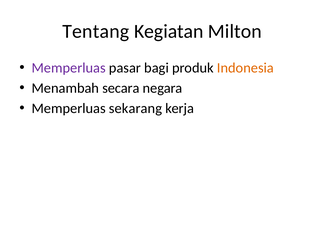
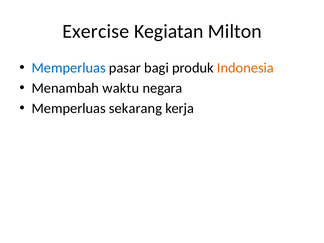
Tentang: Tentang -> Exercise (96, 31)
Memperluas colour: purple -> blue (69, 68)
secara: secara -> waktu (121, 88)
